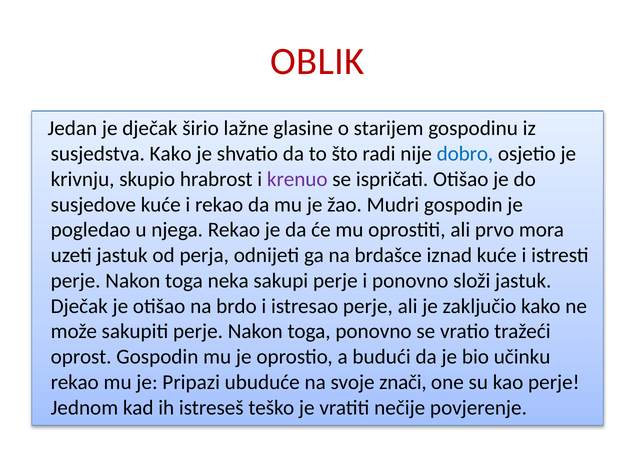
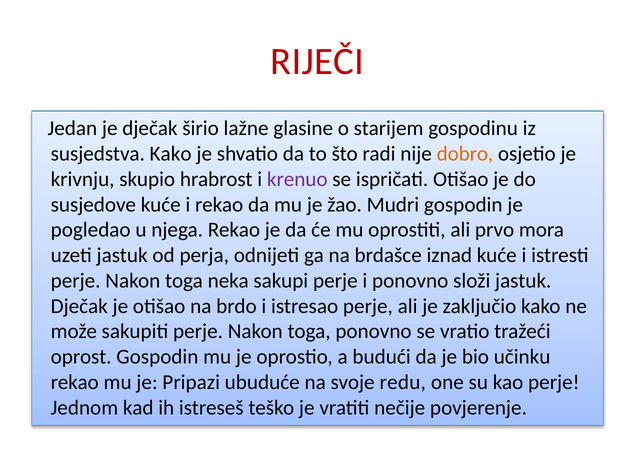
OBLIK: OBLIK -> RIJEČI (317, 61)
dobro colour: blue -> orange (465, 154)
znači: znači -> redu (403, 382)
